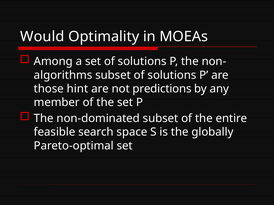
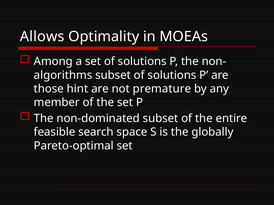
Would: Would -> Allows (42, 37)
predictions: predictions -> premature (162, 89)
